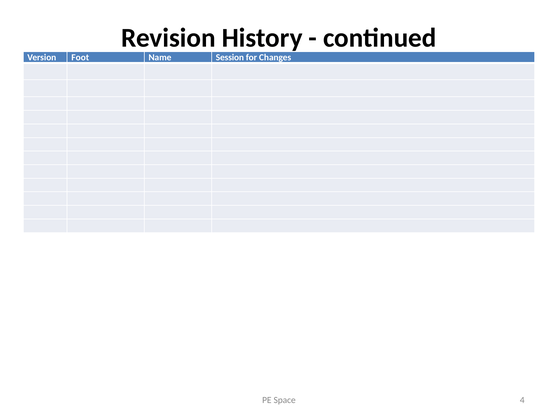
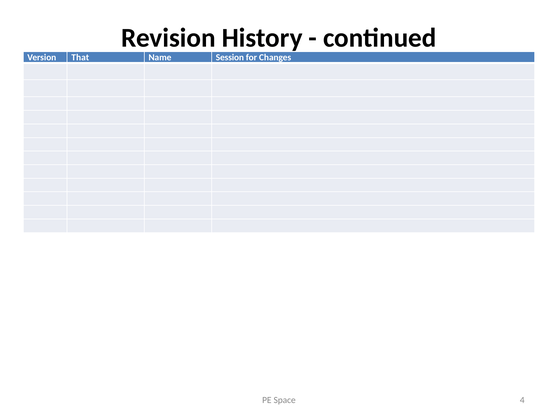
Foot: Foot -> That (80, 57)
